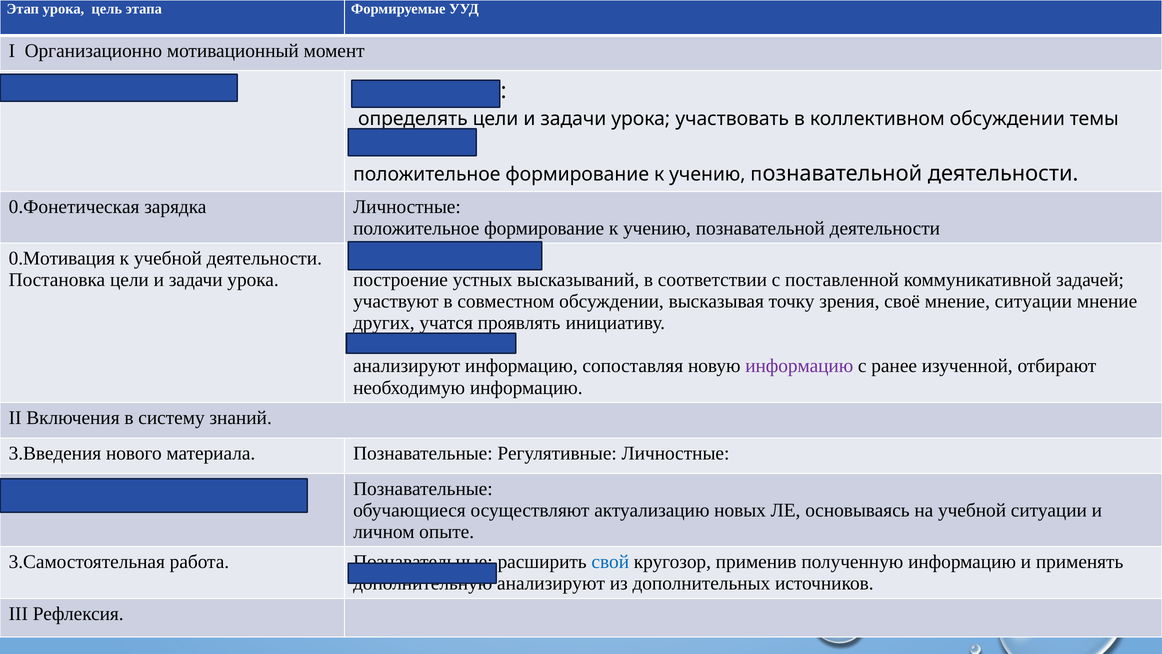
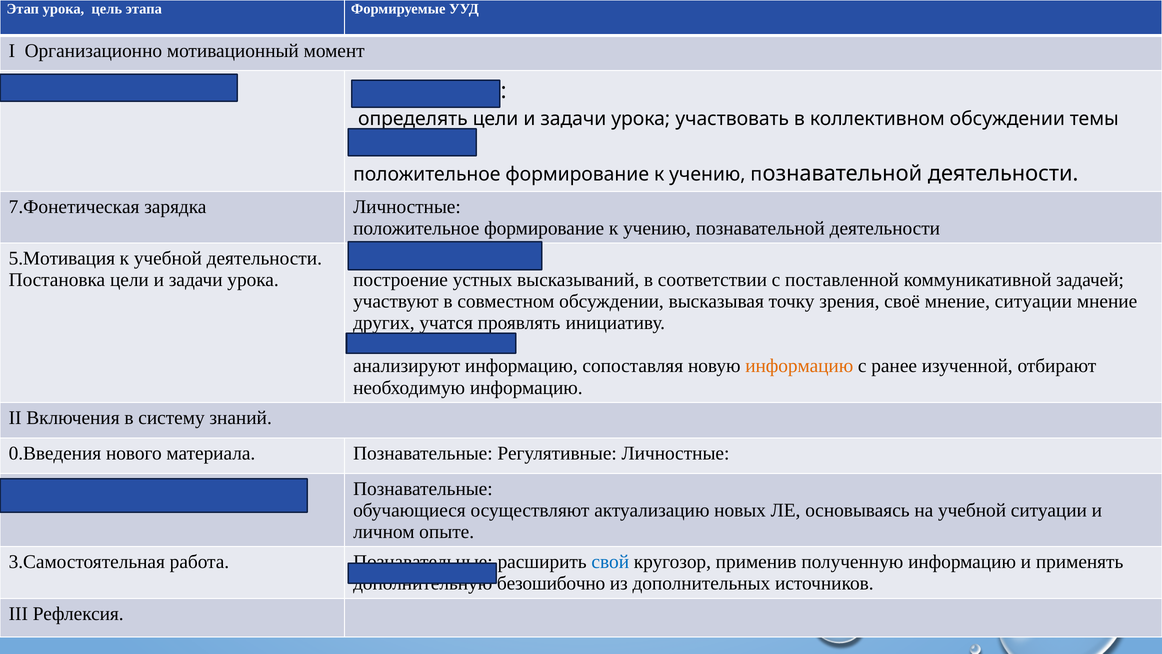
0.Фонетическая: 0.Фонетическая -> 7.Фонетическая (74, 207)
0.Мотивация: 0.Мотивация -> 5.Мотивация (62, 258)
информацию colour: purple -> orange (799, 366)
3.Введения: 3.Введения -> 0.Введения (55, 453)
анализируют: анализируют -> безошибочно (551, 583)
